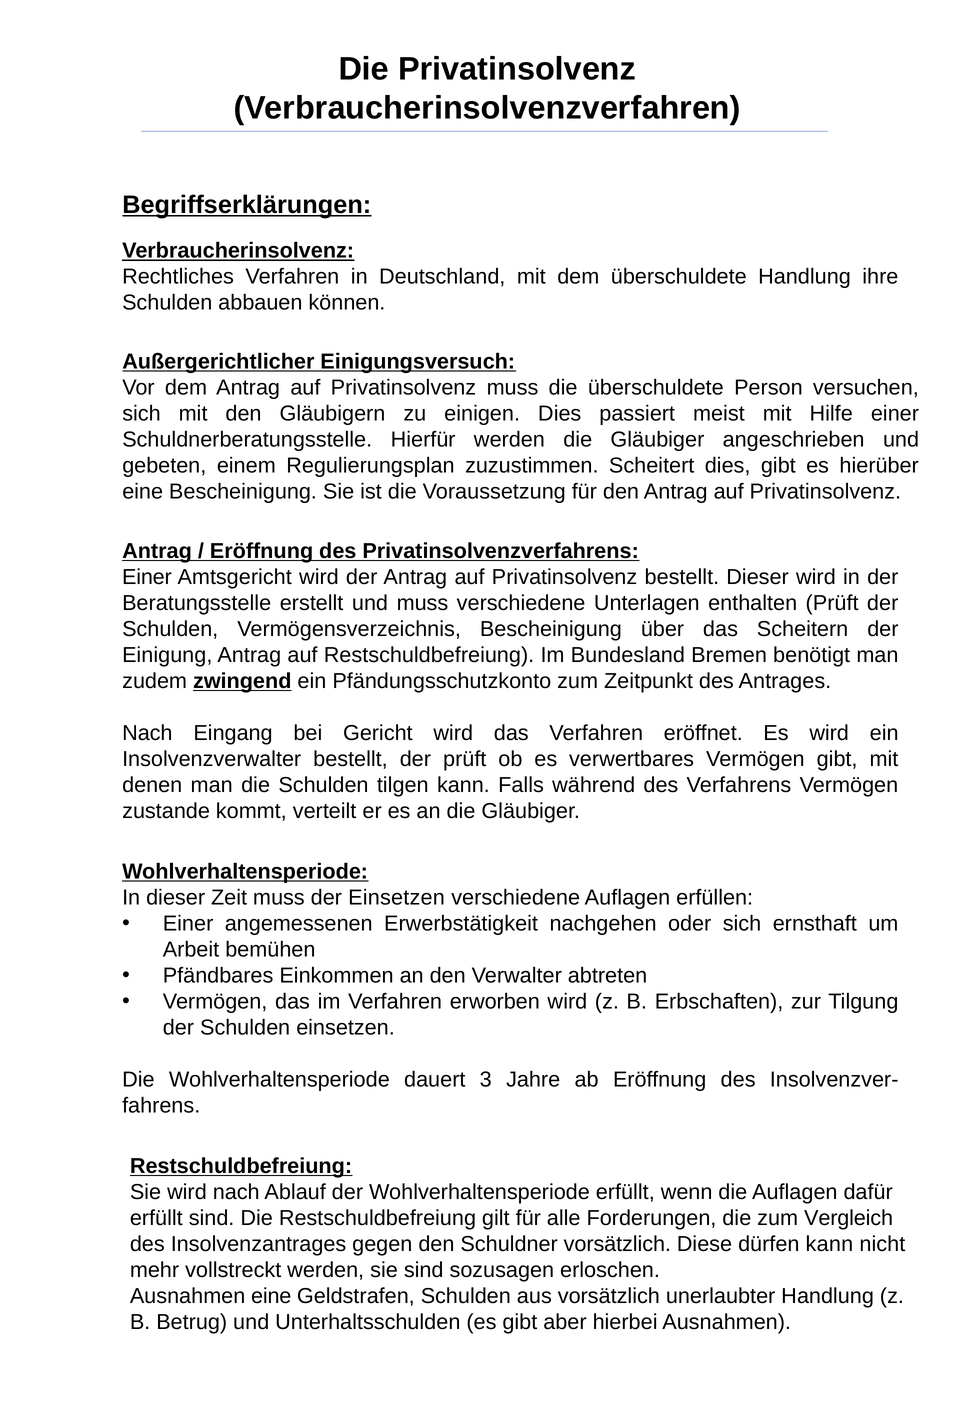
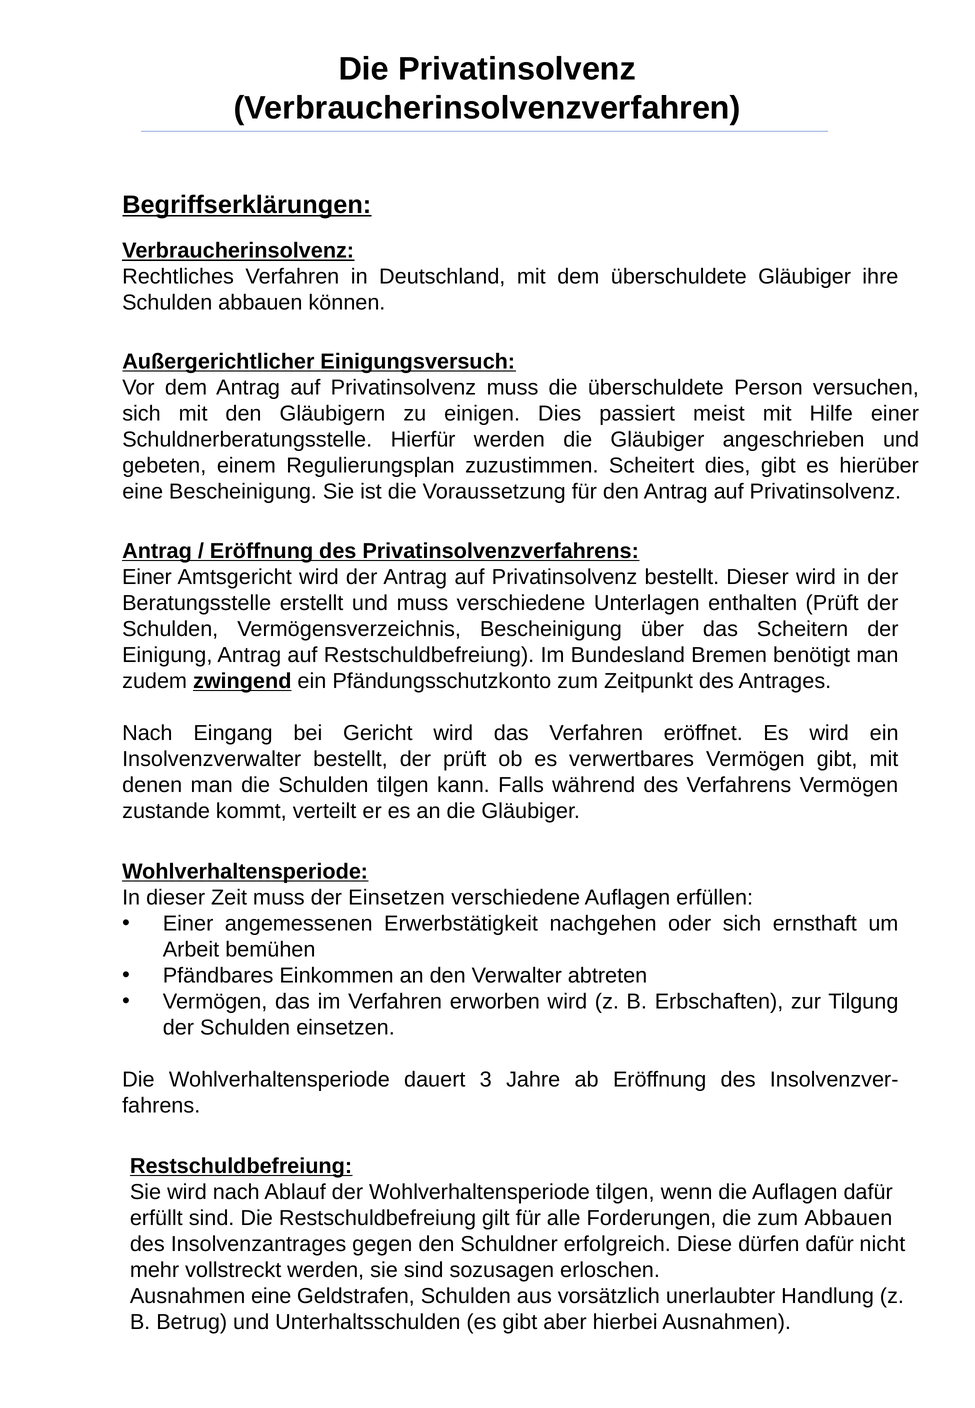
überschuldete Handlung: Handlung -> Gläubiger (805, 277)
Wohlverhaltensperiode erfüllt: erfüllt -> tilgen (625, 1192)
zum Vergleich: Vergleich -> Abbauen (848, 1218)
Schuldner vorsätzlich: vorsätzlich -> erfolgreich (617, 1244)
dürfen kann: kann -> dafür (830, 1244)
